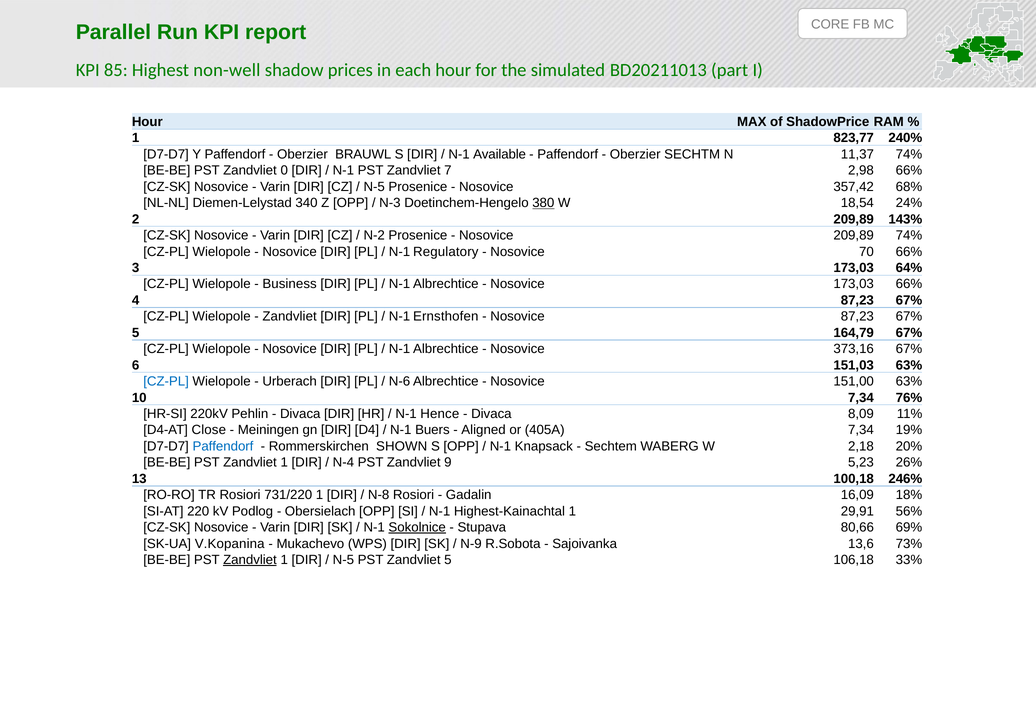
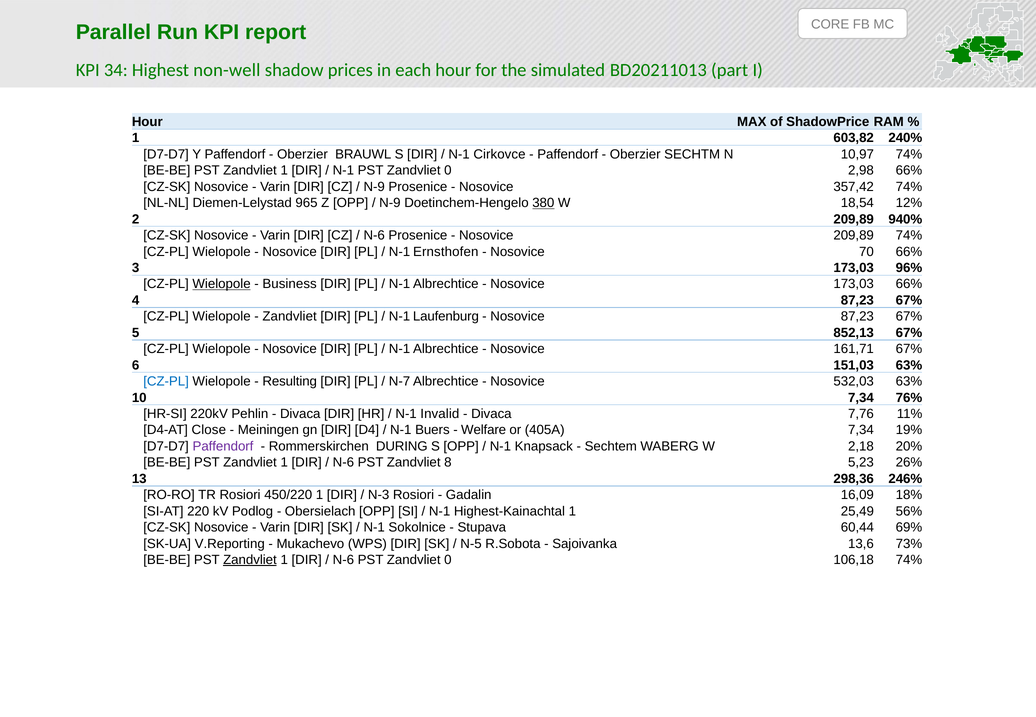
85: 85 -> 34 (116, 70)
823,77: 823,77 -> 603,82 (854, 138)
Available: Available -> Cirkovce (499, 154)
11,37: 11,37 -> 10,97 (857, 154)
0: 0 -> 1 (284, 171)
N-1 PST Zandvliet 7: 7 -> 0 (448, 171)
N-5: N-5 -> N-9 (374, 187)
357,42 68%: 68% -> 74% (909, 187)
340: 340 -> 965 (307, 203)
N-3: N-3 -> N-9 (390, 203)
24%: 24% -> 12% (909, 203)
143%: 143% -> 940% (905, 219)
N-2: N-2 -> N-6 (374, 235)
Regulatory: Regulatory -> Ernsthofen (446, 252)
64%: 64% -> 96% (909, 268)
Wielopole underline: none -> present (222, 284)
Ernsthofen: Ernsthofen -> Laufenburg (446, 317)
164,79: 164,79 -> 852,13 (854, 333)
373,16: 373,16 -> 161,71 (854, 349)
Urberach: Urberach -> Resulting (290, 382)
N-6: N-6 -> N-7 (400, 382)
151,00: 151,00 -> 532,03 (854, 382)
Hence: Hence -> Invalid (440, 414)
8,09: 8,09 -> 7,76 (861, 414)
Aligned: Aligned -> Welfare (484, 430)
Paffendorf colour: blue -> purple (223, 446)
SHOWN: SHOWN -> DURING (402, 446)
N-4: N-4 -> N-6 (343, 463)
9: 9 -> 8 (448, 463)
100,18: 100,18 -> 298,36 (854, 479)
731/220: 731/220 -> 450/220 (288, 495)
N-8: N-8 -> N-3 (379, 495)
29,91: 29,91 -> 25,49 (857, 511)
Sokolnice underline: present -> none (417, 528)
80,66: 80,66 -> 60,44 (857, 528)
V.Kopanina: V.Kopanina -> V.Reporting (230, 544)
N-9: N-9 -> N-5 (471, 544)
N-5: N-5 -> N-6 (343, 560)
5: 5 -> 0 (448, 560)
106,18 33%: 33% -> 74% (909, 560)
